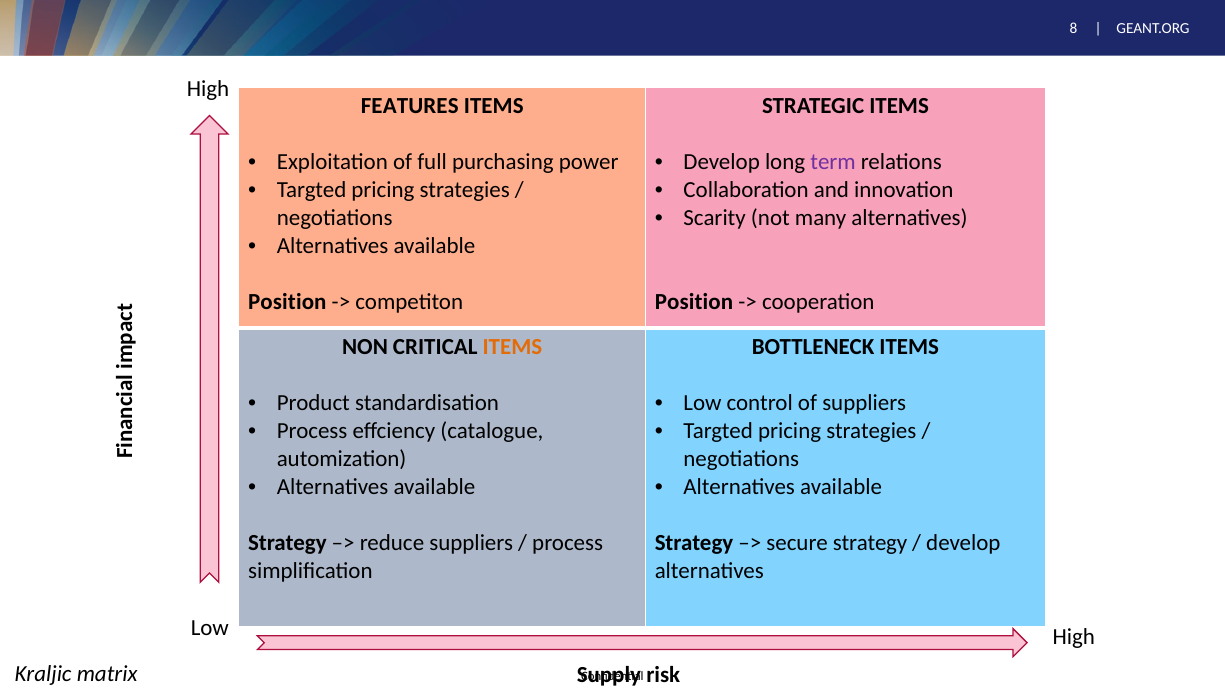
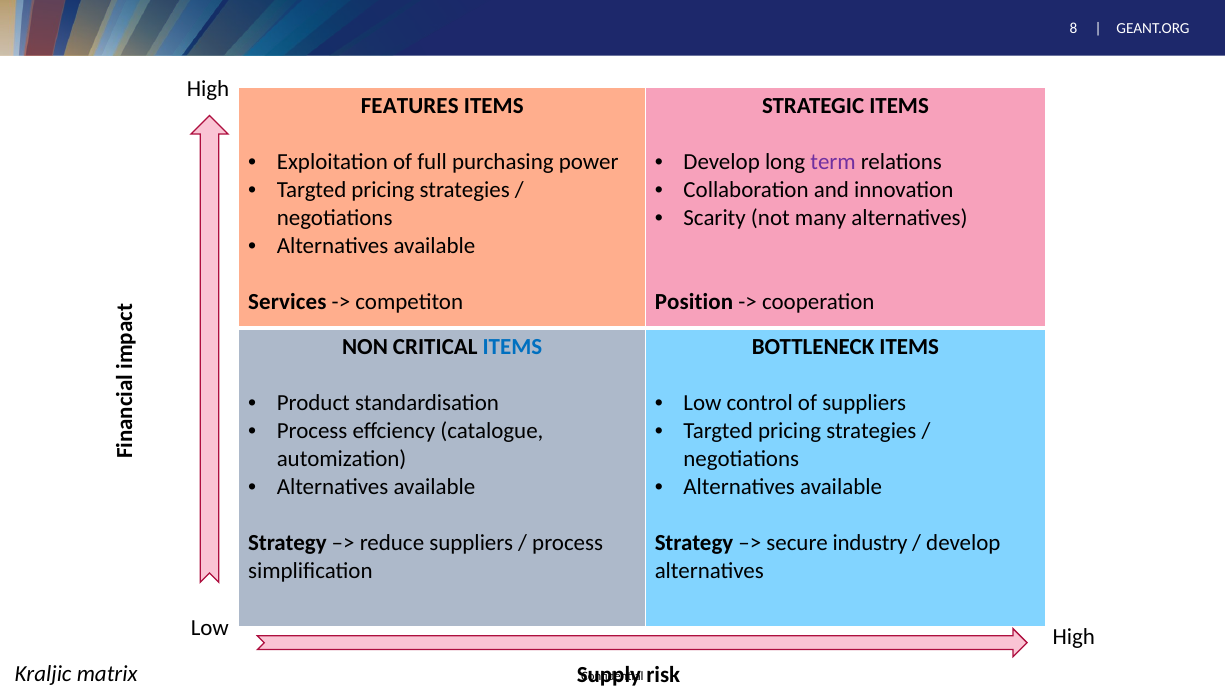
Position: Position -> Services (287, 302)
ITEMS colour: orange -> blue (512, 347)
secure strategy: strategy -> industry (870, 543)
